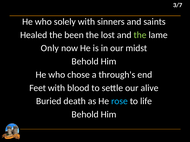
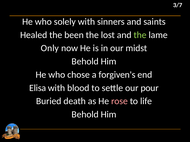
through's: through's -> forgiven's (117, 75)
Feet: Feet -> Elisa (38, 88)
alive: alive -> pour (150, 88)
rose colour: light blue -> pink (119, 102)
